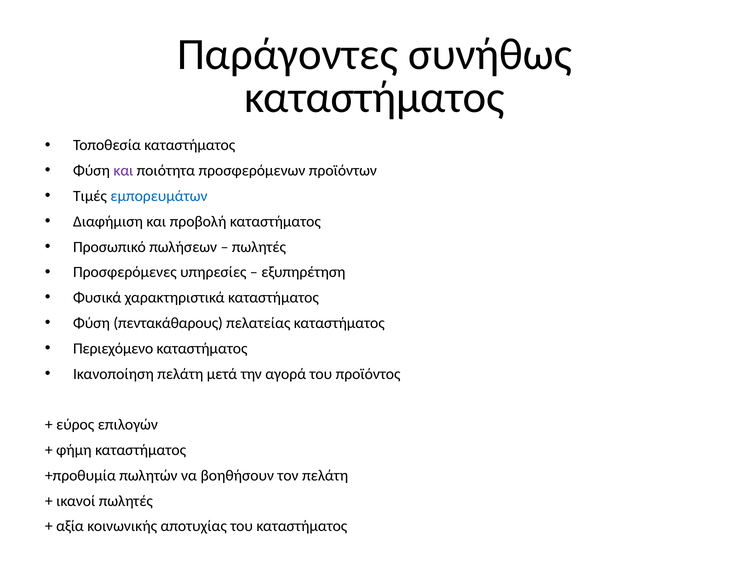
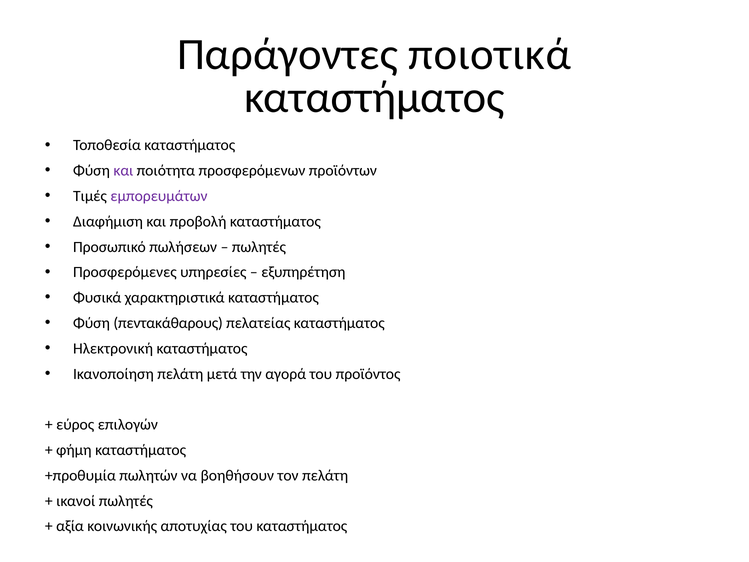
συνήθως: συνήθως -> ποιοτικά (490, 55)
εμπορευμάτων colour: blue -> purple (159, 196)
Περιεχόμενο: Περιεχόμενο -> Ηλεκτρονική (113, 348)
